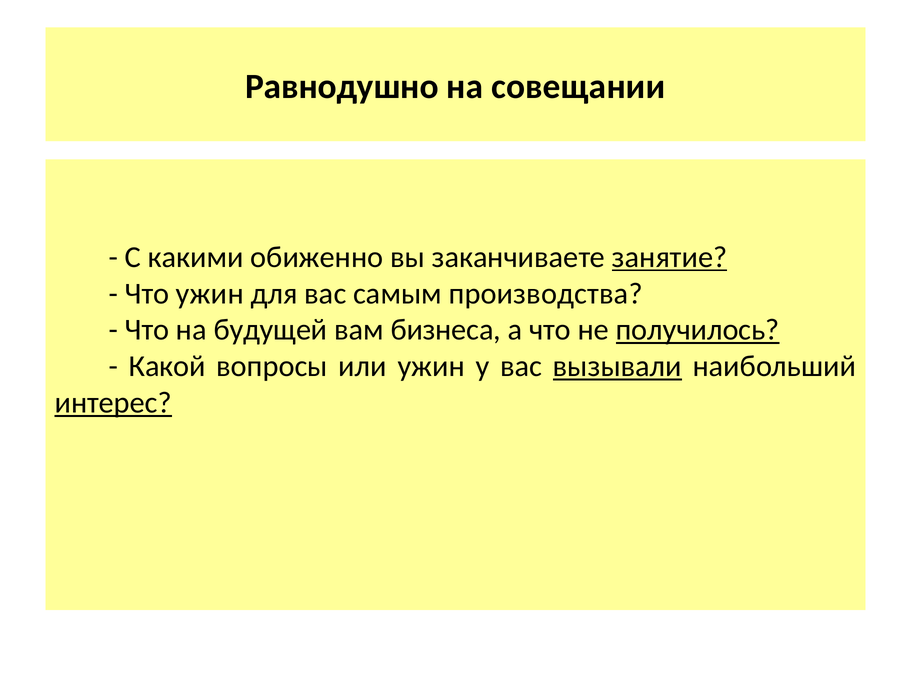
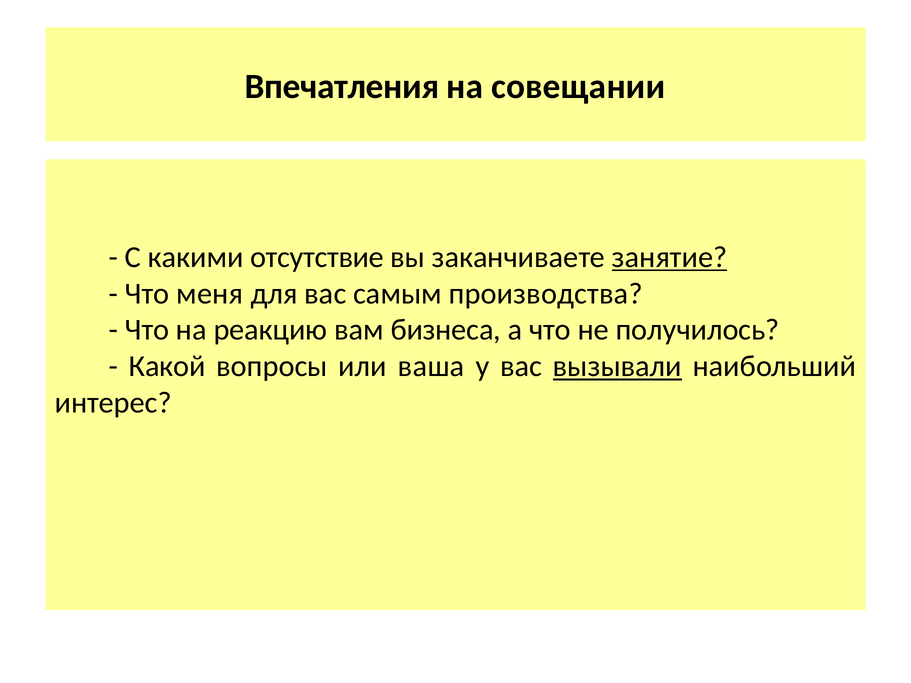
Равнодушно: Равнодушно -> Впечатления (342, 87)
обиженно: обиженно -> отсутствие (317, 257)
Что ужин: ужин -> меня (210, 294)
будущей: будущей -> реакцию (270, 330)
получилось underline: present -> none (698, 330)
или ужин: ужин -> ваша (431, 367)
интерес underline: present -> none (113, 403)
